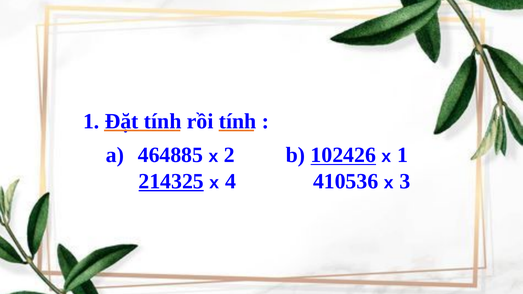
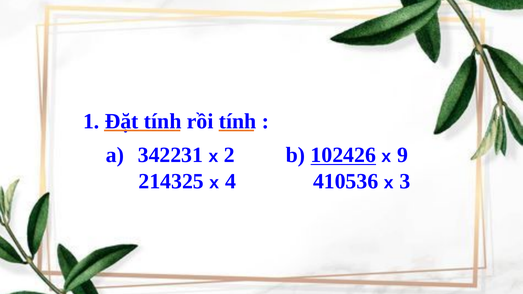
464885: 464885 -> 342231 (170, 155)
x 1: 1 -> 9 (403, 155)
214325 underline: present -> none (171, 181)
